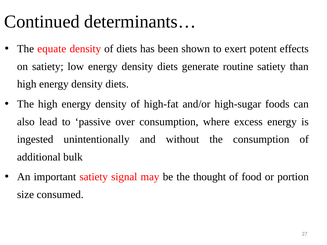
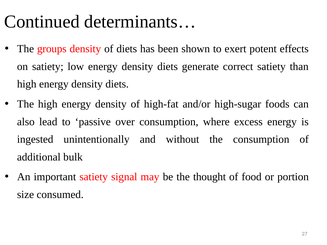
equate: equate -> groups (52, 49)
routine: routine -> correct (238, 67)
